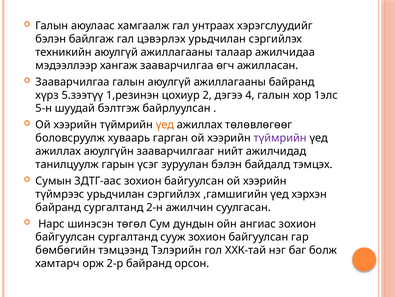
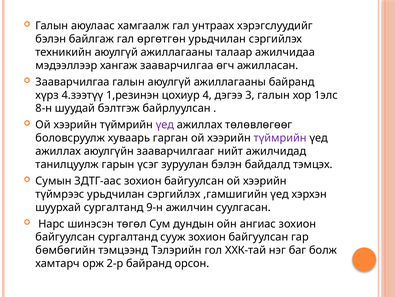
цэвэрлэх: цэвэрлэх -> өргөтгөн (161, 39)
5.зээтүү: 5.зээтүү -> 4.зээтүү (82, 95)
2: 2 -> 4 (207, 95)
4: 4 -> 3 (250, 95)
5-н: 5-н -> 8-н (44, 108)
үед colour: orange -> purple (165, 125)
байранд: байранд -> шуурхай (58, 207)
2-н: 2-н -> 9-н (155, 207)
